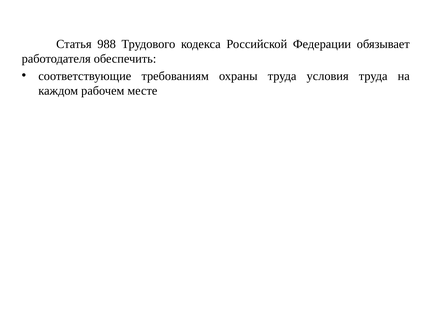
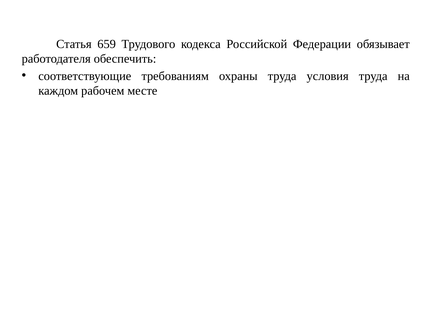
988: 988 -> 659 (107, 44)
